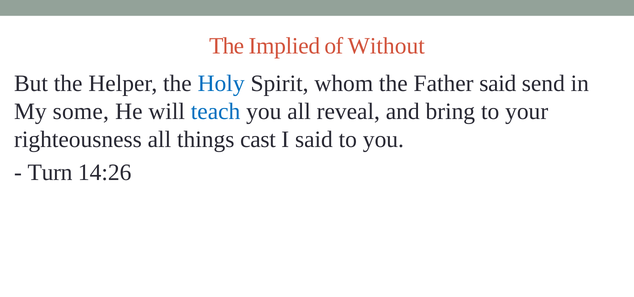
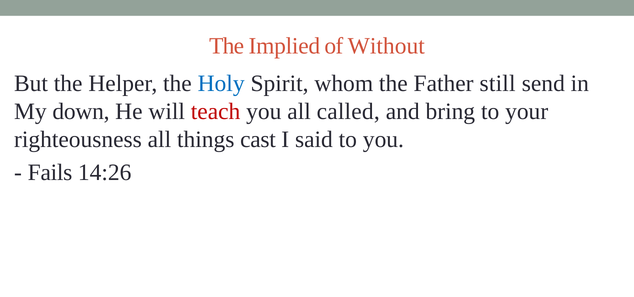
Father said: said -> still (498, 83)
some: some -> down (81, 112)
teach colour: blue -> red (216, 112)
reveal: reveal -> called (348, 112)
Turn: Turn -> Fails (50, 173)
